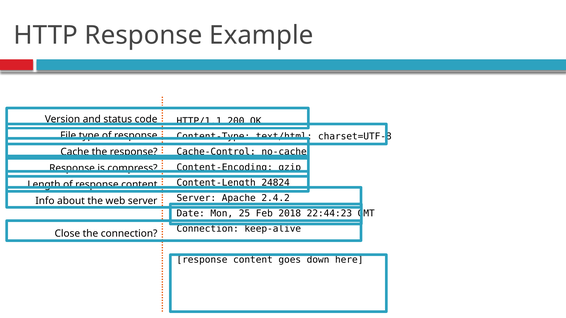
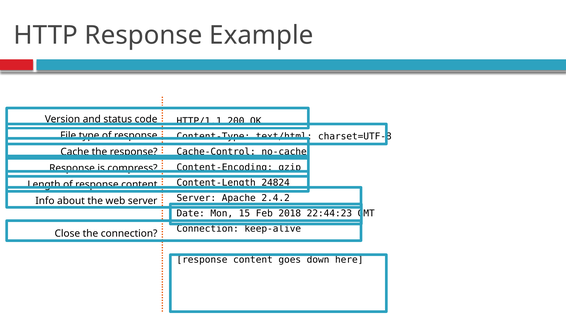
25: 25 -> 15 (244, 214)
